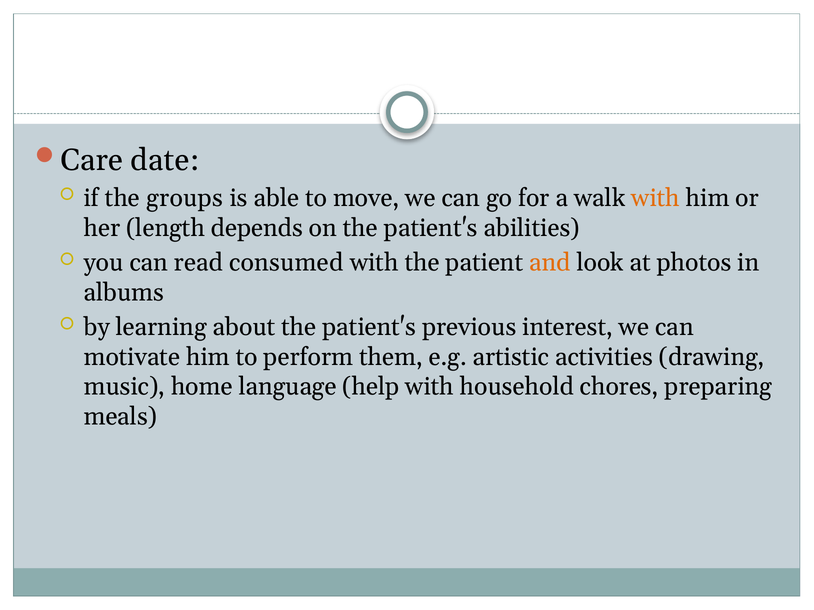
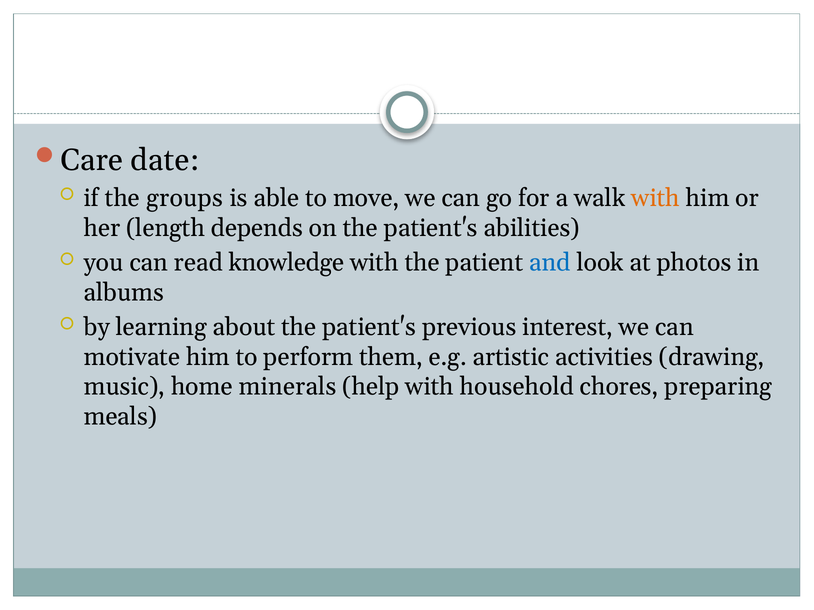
consumed: consumed -> knowledge (287, 263)
and colour: orange -> blue (550, 263)
language: language -> minerals (287, 387)
